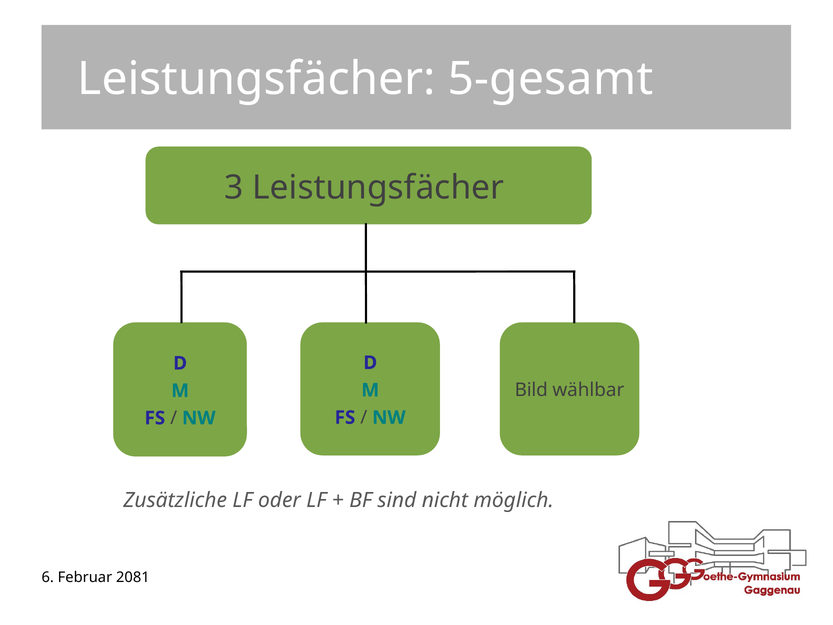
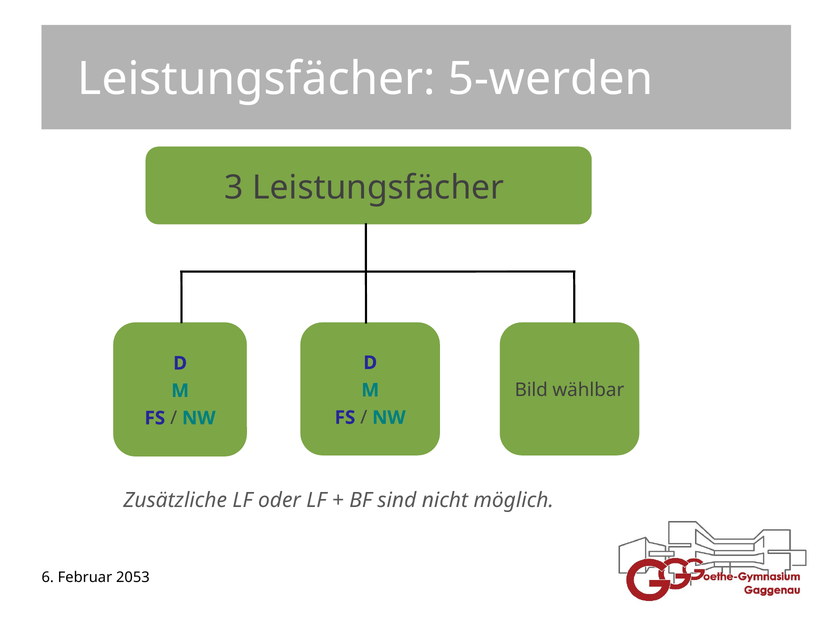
5-gesamt: 5-gesamt -> 5-werden (551, 79)
2081: 2081 -> 2053 (133, 577)
